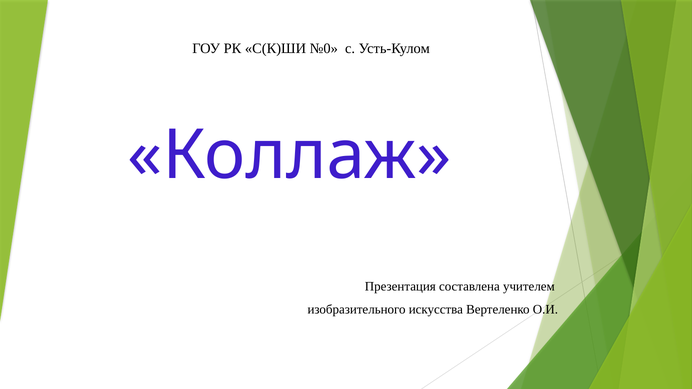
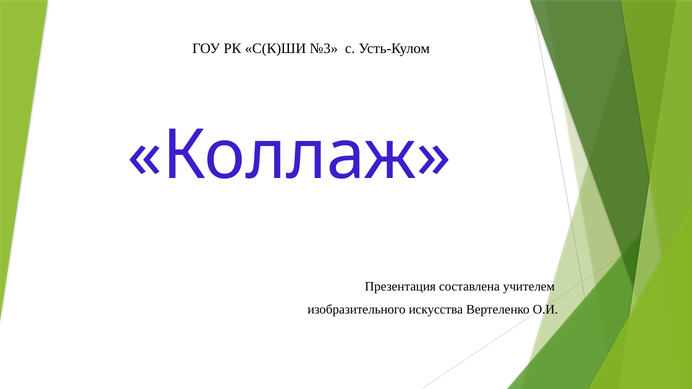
№0: №0 -> №3 (324, 49)
